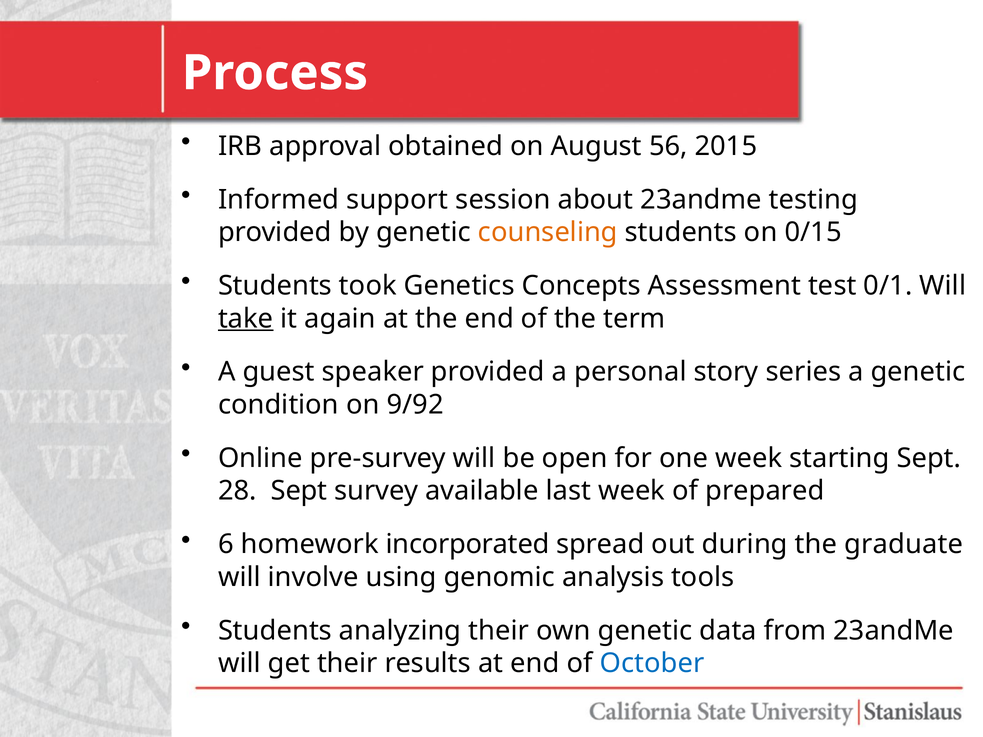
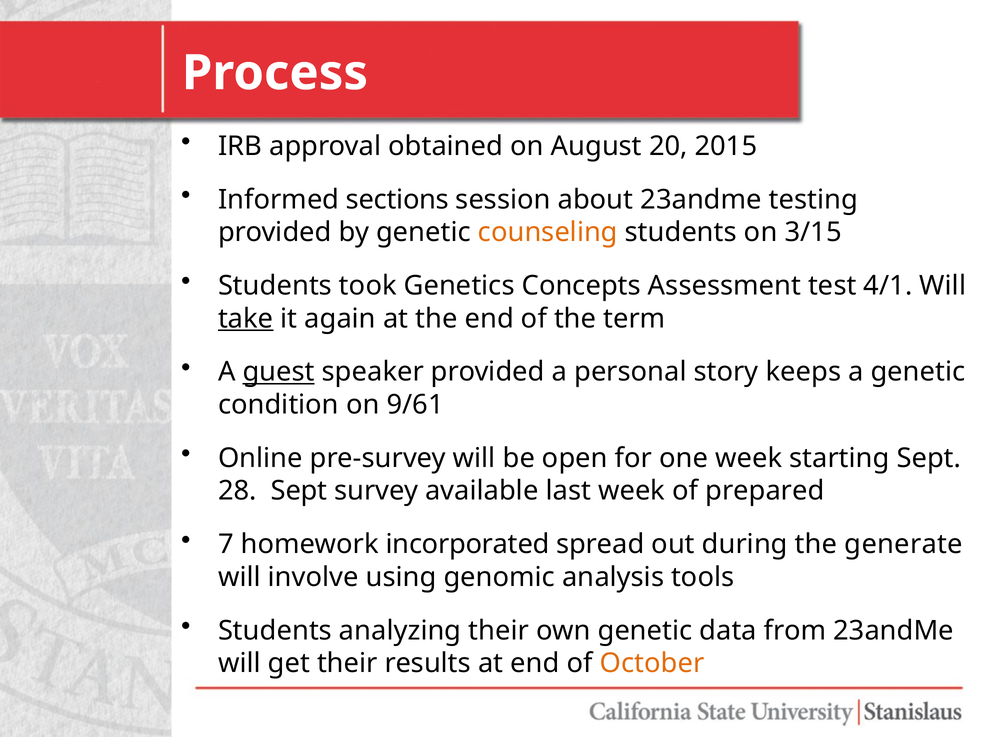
56: 56 -> 20 (668, 146)
support: support -> sections (397, 200)
0/15: 0/15 -> 3/15 (813, 232)
0/1: 0/1 -> 4/1 (888, 286)
guest underline: none -> present (279, 372)
series: series -> keeps (803, 372)
9/92: 9/92 -> 9/61 (415, 405)
6: 6 -> 7 (226, 545)
graduate: graduate -> generate (904, 545)
October colour: blue -> orange (652, 664)
